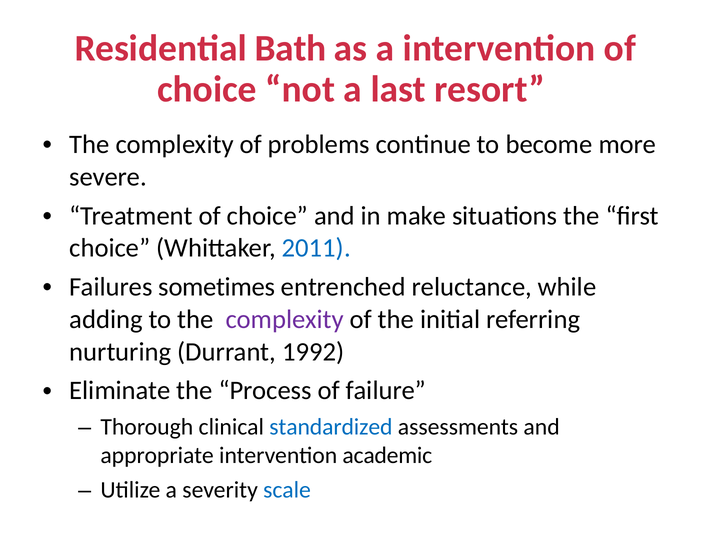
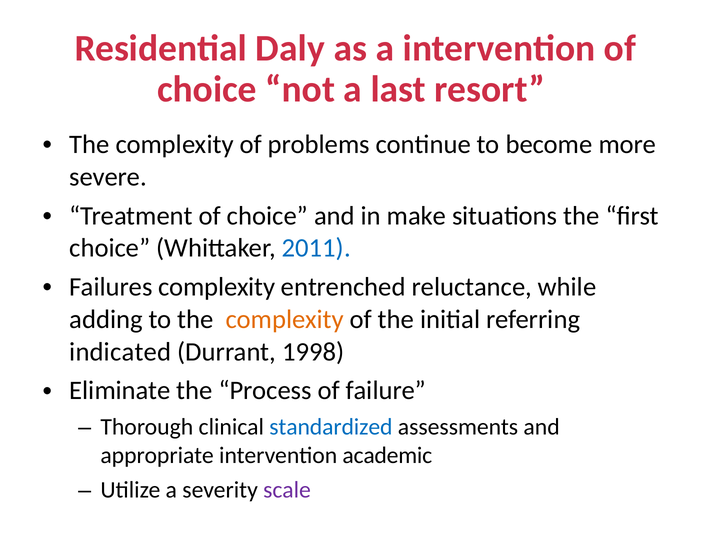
Bath: Bath -> Daly (290, 48)
Failures sometimes: sometimes -> complexity (217, 287)
complexity colour: purple -> orange (285, 320)
nurturing: nurturing -> indicated (120, 352)
1992: 1992 -> 1998 (313, 352)
scale colour: blue -> purple (287, 490)
